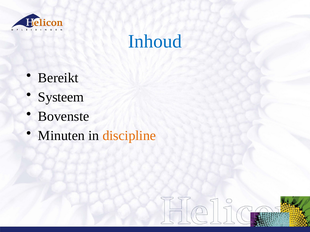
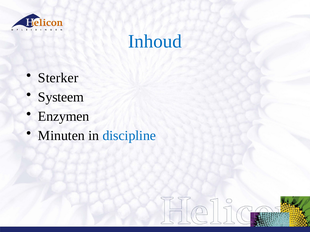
Bereikt: Bereikt -> Sterker (58, 78)
Bovenste: Bovenste -> Enzymen (64, 117)
discipline colour: orange -> blue (129, 136)
